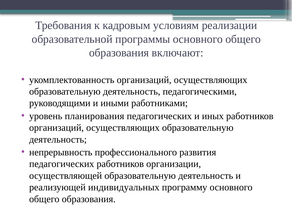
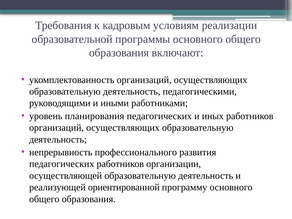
индивидуальных: индивидуальных -> ориентированной (124, 187)
